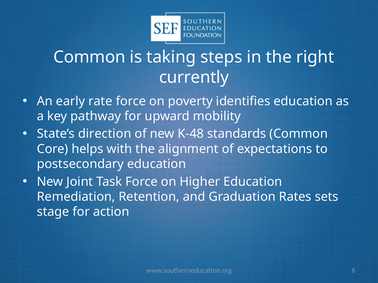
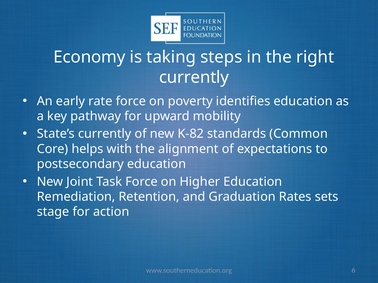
Common: Common -> Economy (89, 57)
State’s direction: direction -> currently (105, 134)
K-48: K-48 -> K-82 (191, 134)
